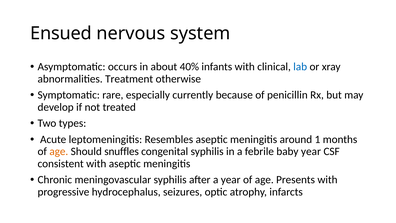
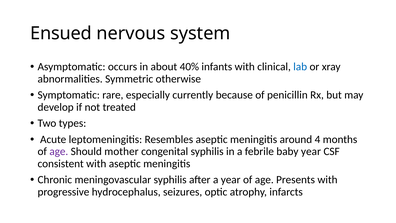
Treatment: Treatment -> Symmetric (129, 79)
1: 1 -> 4 (317, 139)
age colour: orange -> purple (59, 151)
snuffles: snuffles -> mother (121, 151)
